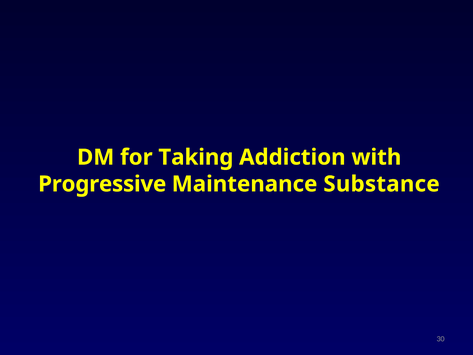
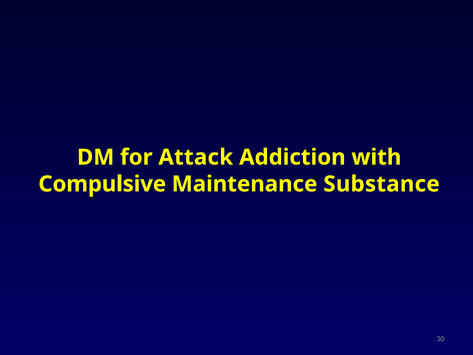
Taking: Taking -> Attack (196, 157)
Progressive: Progressive -> Compulsive (102, 184)
